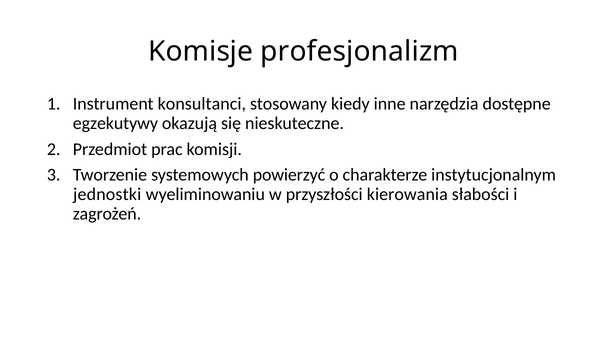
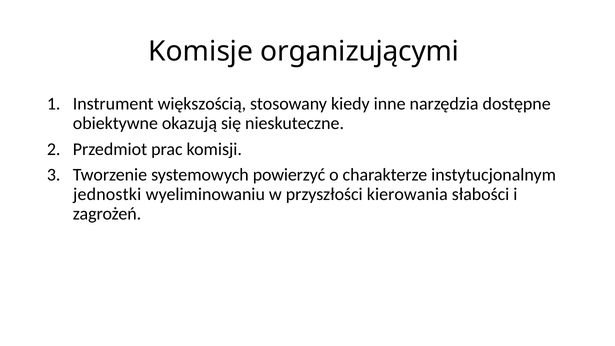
profesjonalizm: profesjonalizm -> organizującymi (360, 52)
konsultanci: konsultanci -> większością (202, 104)
egzekutywy: egzekutywy -> obiektywne (115, 123)
